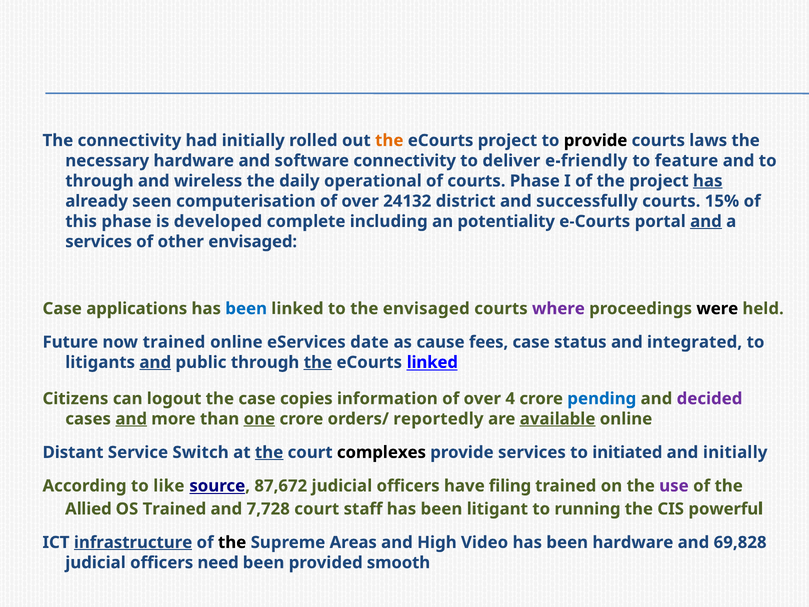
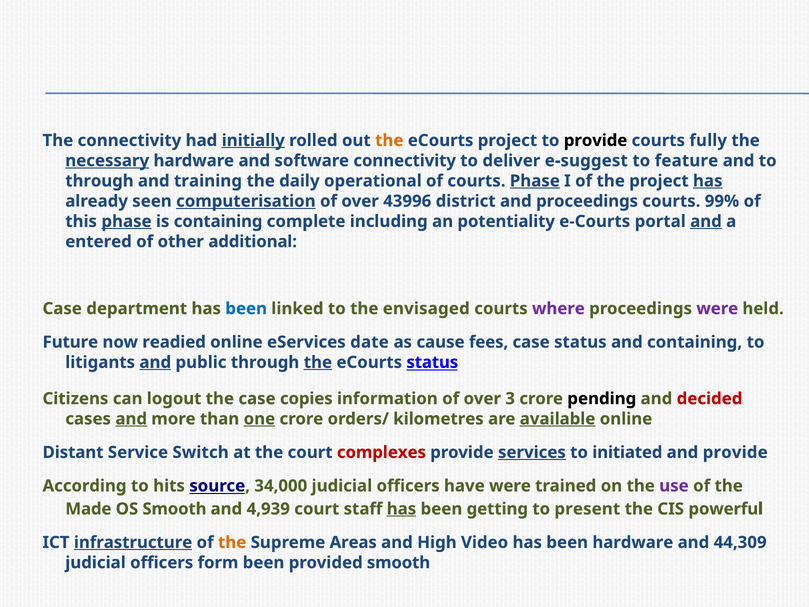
initially underline: none -> present (253, 140)
laws: laws -> fully (708, 140)
necessary underline: none -> present (107, 161)
e-friendly: e-friendly -> e-suggest (586, 161)
wireless: wireless -> training (208, 181)
Phase underline: none -> present (535, 181)
computerisation underline: none -> present (246, 201)
24132: 24132 -> 43996 (407, 201)
and successfully: successfully -> proceedings (587, 201)
15%: 15% -> 99% (722, 201)
phase underline: none -> present (127, 221)
is developed: developed -> containing (218, 221)
services: services -> entered (99, 242)
other envisaged: envisaged -> additional (253, 242)
applications: applications -> department (137, 308)
were colour: black -> purple (717, 308)
now trained: trained -> readied (174, 342)
and integrated: integrated -> containing (695, 342)
eCourts linked: linked -> status (432, 362)
4: 4 -> 3 (510, 398)
pending colour: blue -> black (602, 398)
decided colour: purple -> red (710, 398)
reportedly: reportedly -> kilometres (438, 419)
the underline: present -> none (269, 452)
complexes colour: black -> red (381, 452)
services underline: none -> present (532, 452)
and initially: initially -> provide (735, 452)
like: like -> hits (169, 486)
87,672: 87,672 -> 34,000 (281, 486)
have filing: filing -> were (510, 486)
Allied: Allied -> Made (88, 509)
OS Trained: Trained -> Smooth (174, 509)
7,728: 7,728 -> 4,939 (268, 509)
has underline: none -> present (401, 509)
litigant: litigant -> getting (497, 509)
running: running -> present (587, 509)
the colour: black -> orange (232, 542)
69,828: 69,828 -> 44,309 (740, 542)
need: need -> form (218, 562)
